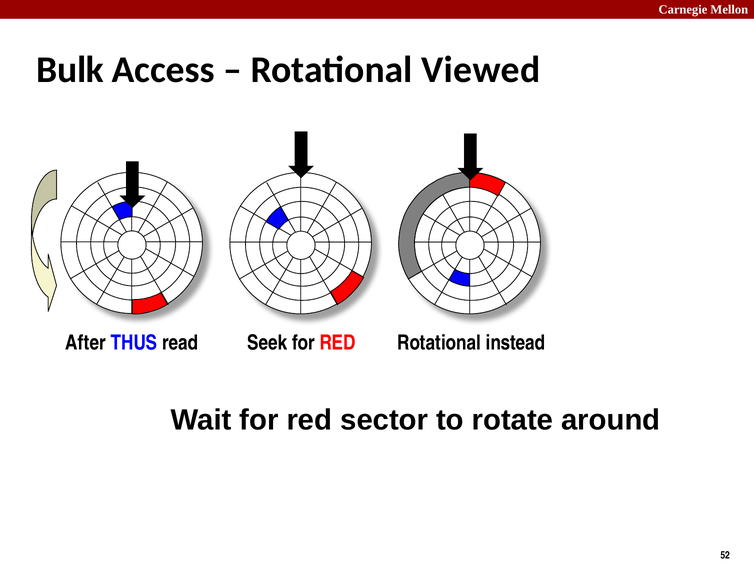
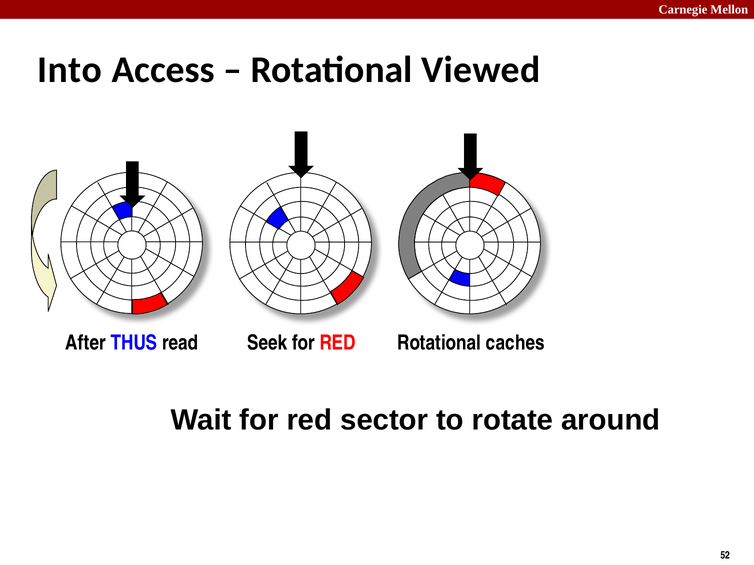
Bulk: Bulk -> Into (70, 70)
instead: instead -> caches (515, 343)
